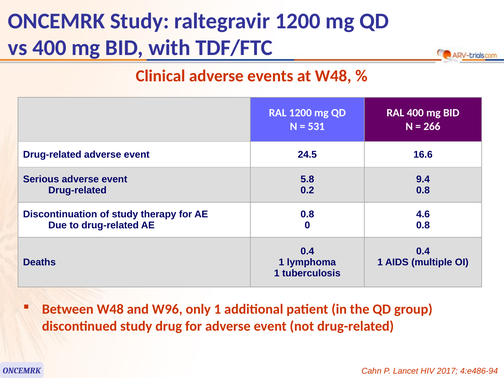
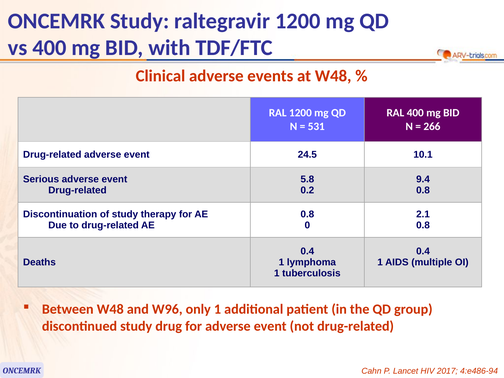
16.6: 16.6 -> 10.1 (423, 154)
4.6: 4.6 -> 2.1 (423, 214)
